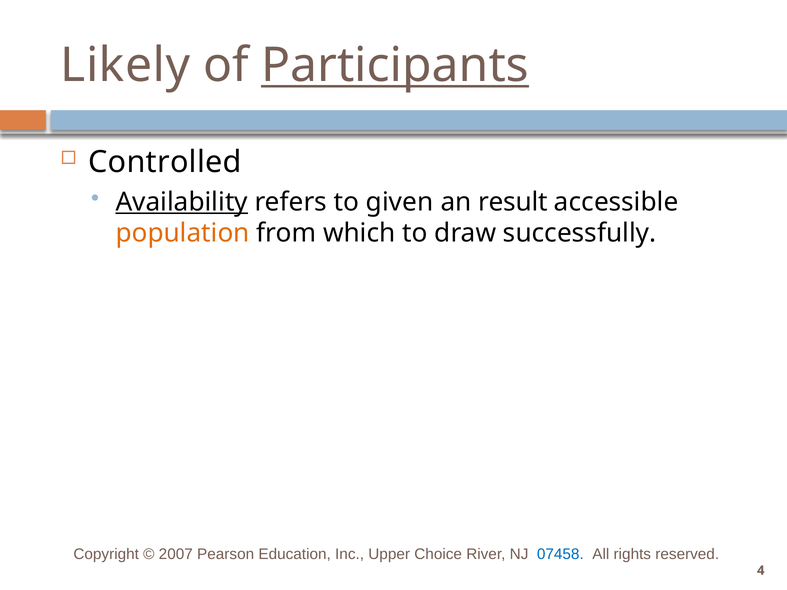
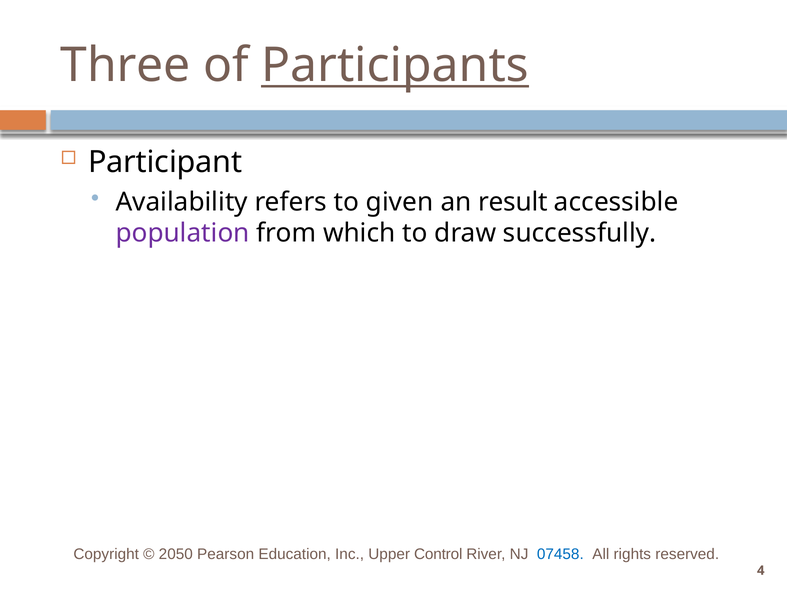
Likely: Likely -> Three (126, 66)
Controlled: Controlled -> Participant (165, 162)
Availability underline: present -> none (182, 202)
population colour: orange -> purple (183, 233)
2007: 2007 -> 2050 (176, 555)
Choice: Choice -> Control (438, 555)
